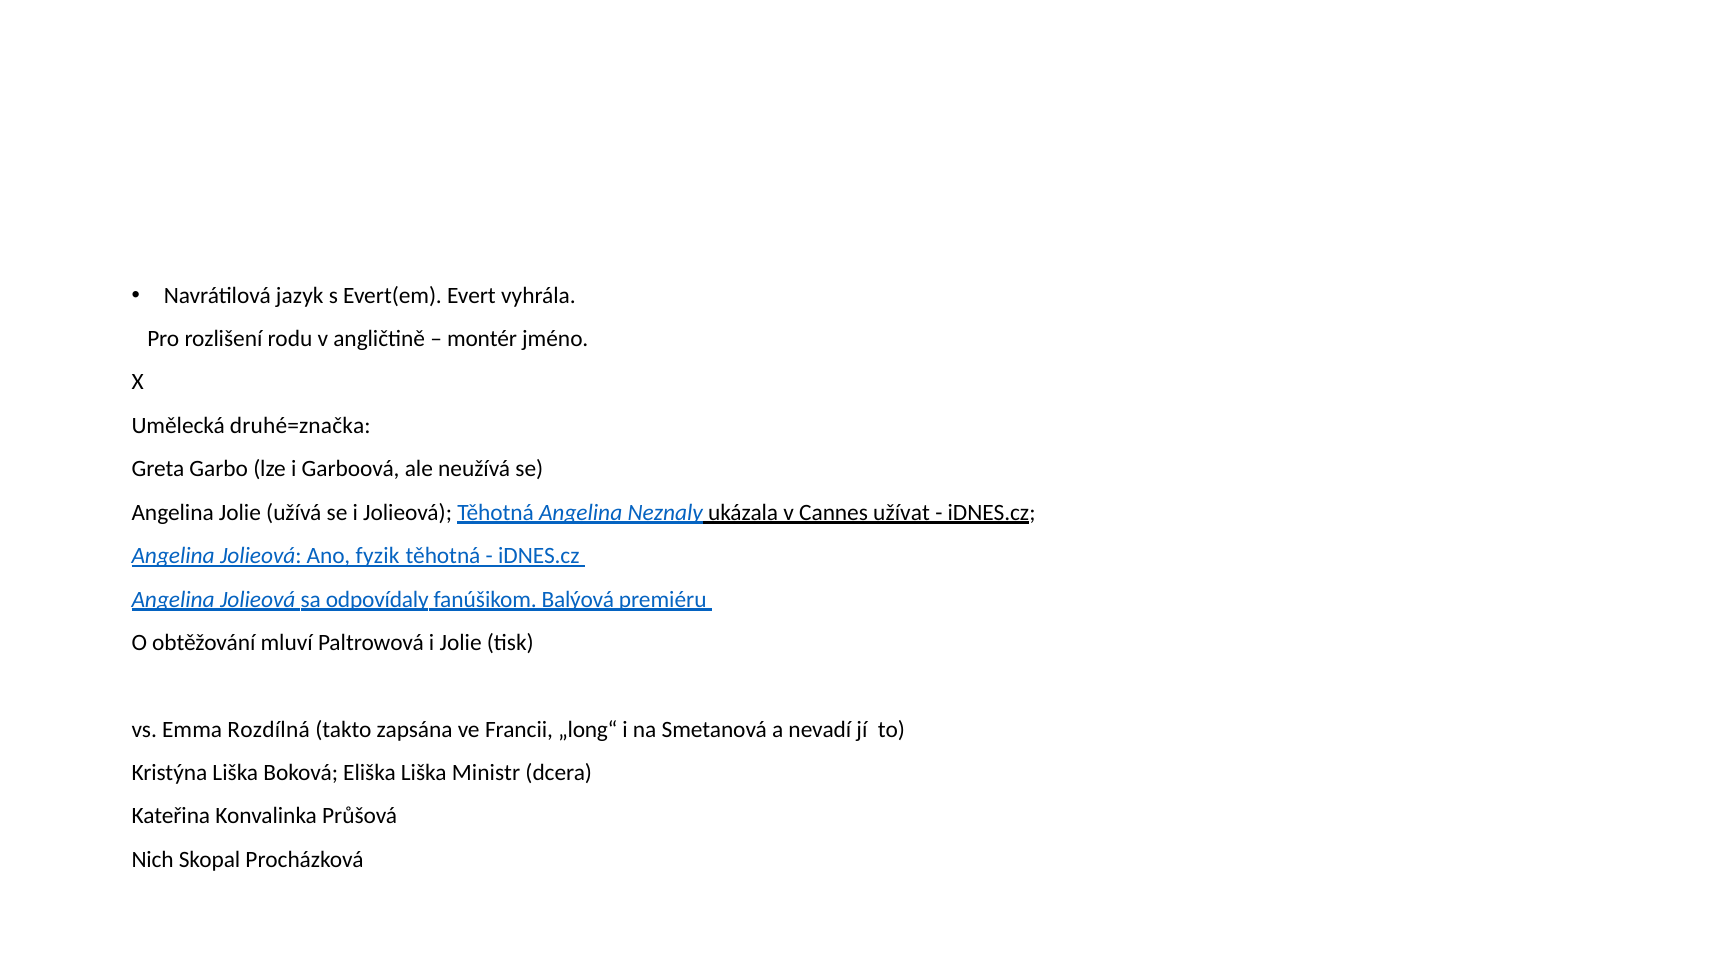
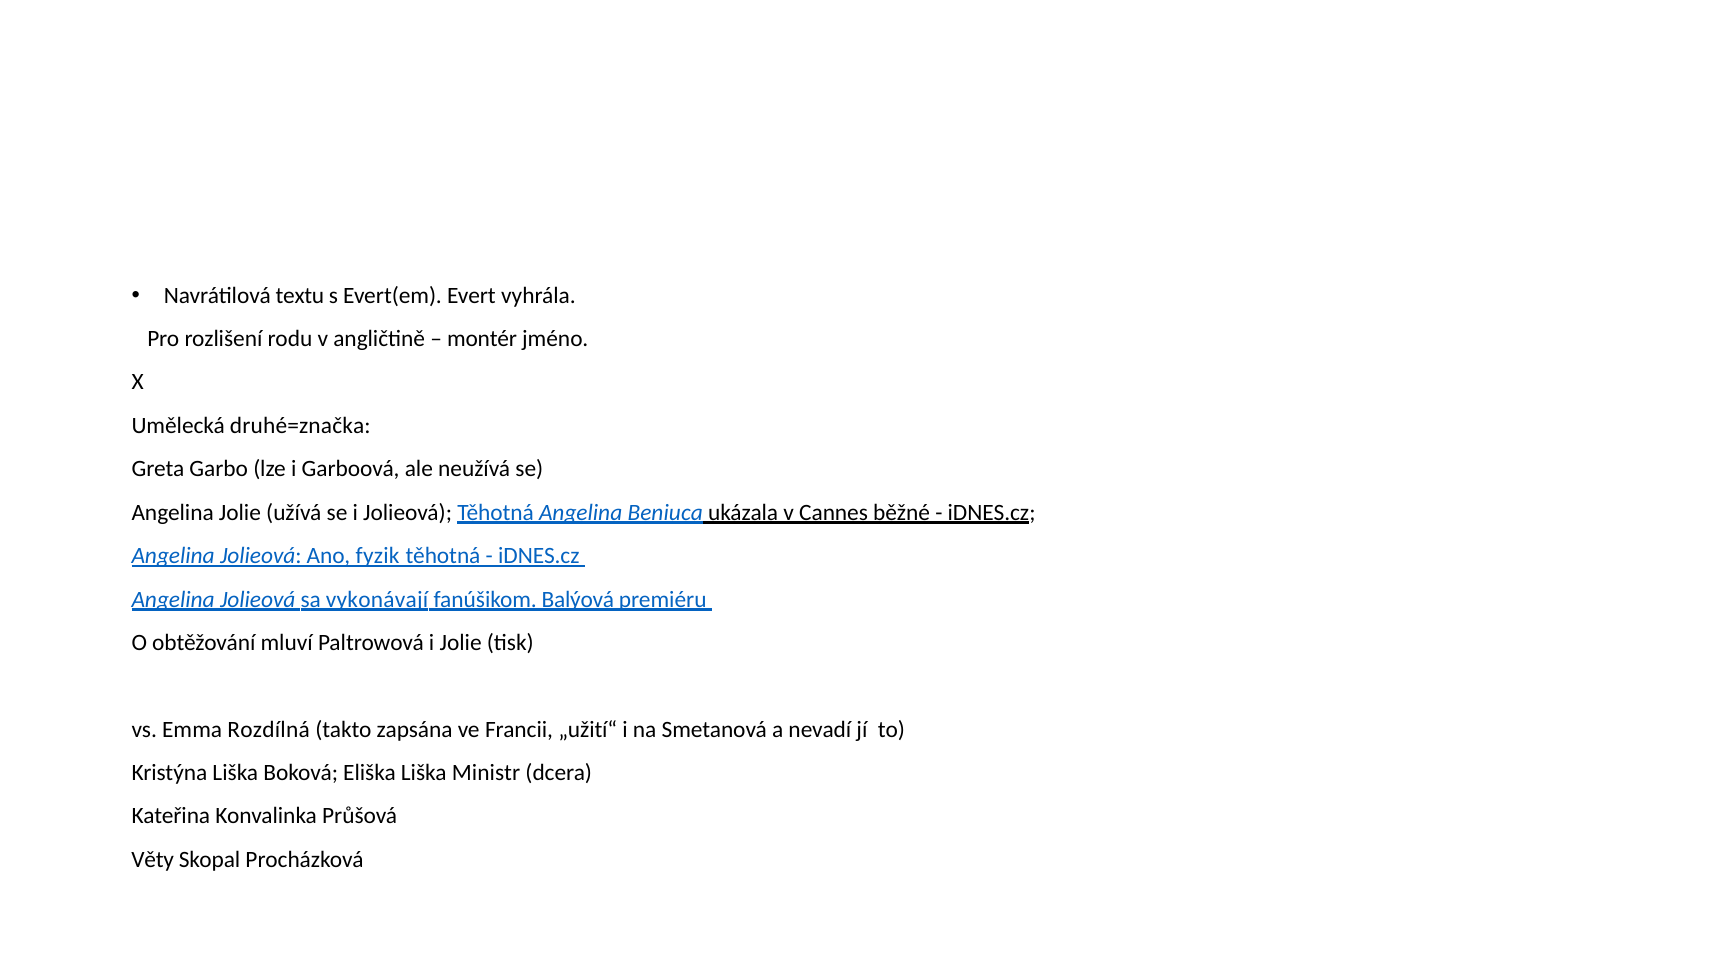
jazyk: jazyk -> textu (300, 296)
Neznaly: Neznaly -> Beniuca (665, 512)
užívat: užívat -> běžné (902, 512)
odpovídaly: odpovídaly -> vykonávají (377, 600)
„long“: „long“ -> „užití“ (588, 729)
Nich: Nich -> Věty (153, 859)
